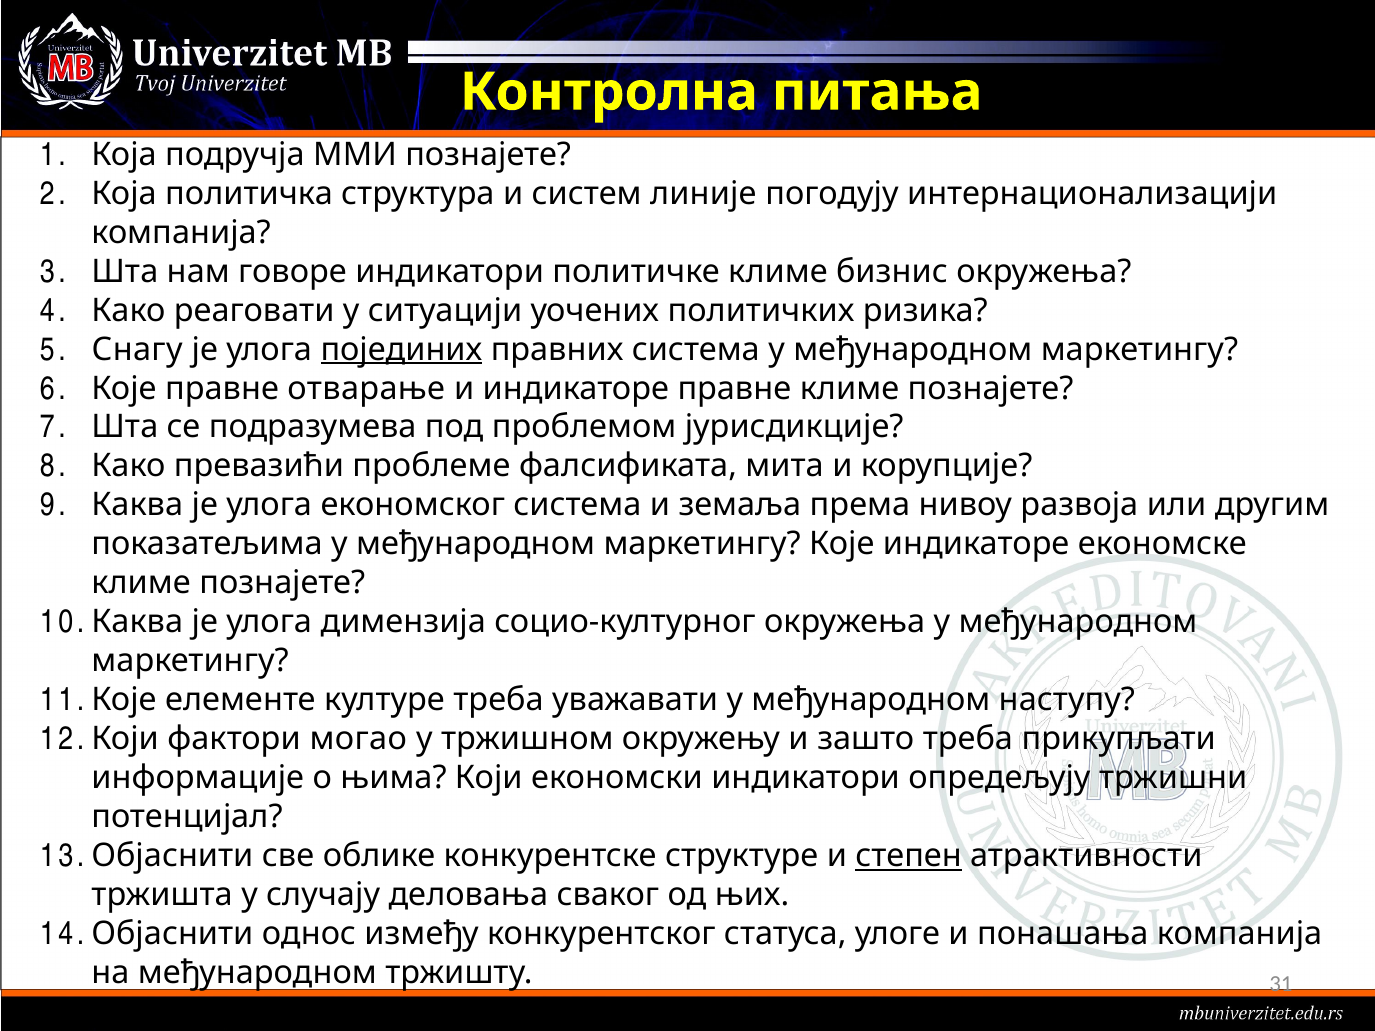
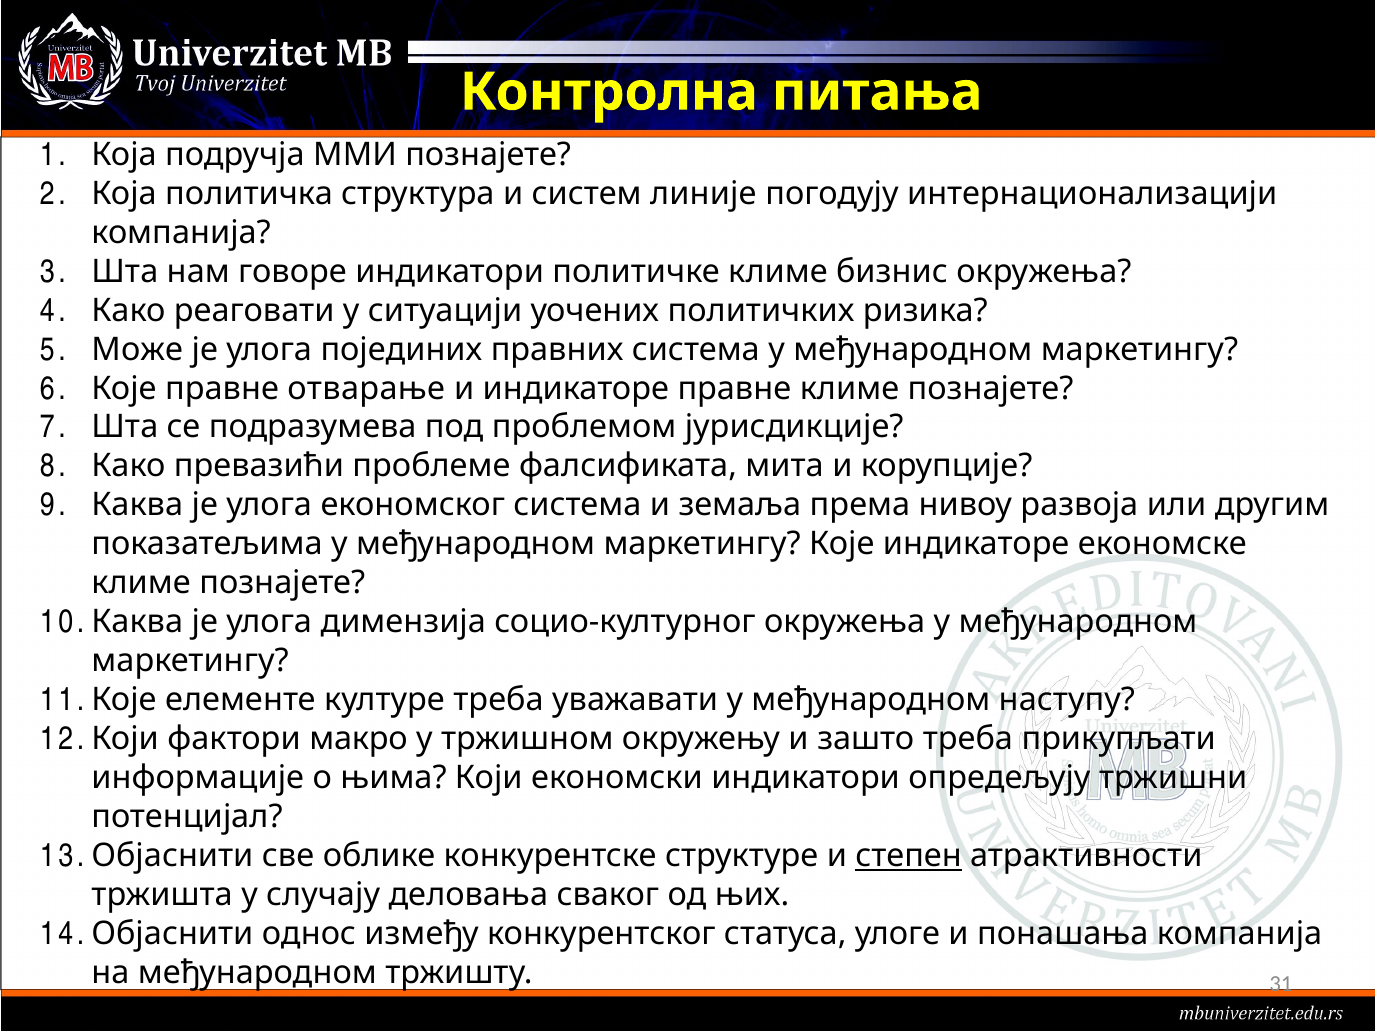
Снагу: Снагу -> Може (137, 349)
појединих underline: present -> none (401, 349)
могао: могао -> макро (359, 739)
